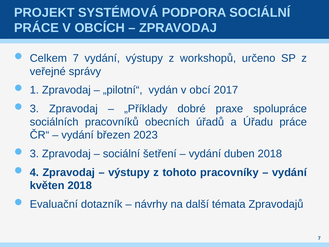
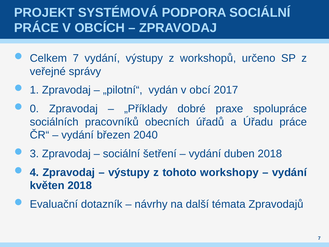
3: 3 -> 0 (34, 109)
2023: 2023 -> 2040 (146, 135)
pracovníky: pracovníky -> workshopy (229, 172)
